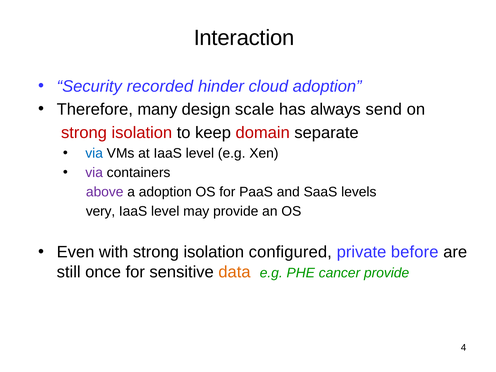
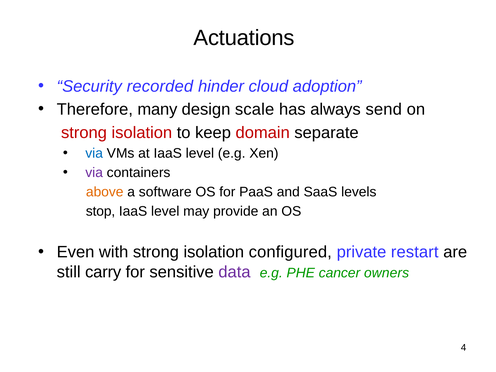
Interaction: Interaction -> Actuations (244, 38)
above colour: purple -> orange (105, 192)
a adoption: adoption -> software (165, 192)
very: very -> stop (101, 211)
before: before -> restart (415, 252)
once: once -> carry (103, 272)
data colour: orange -> purple (234, 272)
cancer provide: provide -> owners (387, 273)
